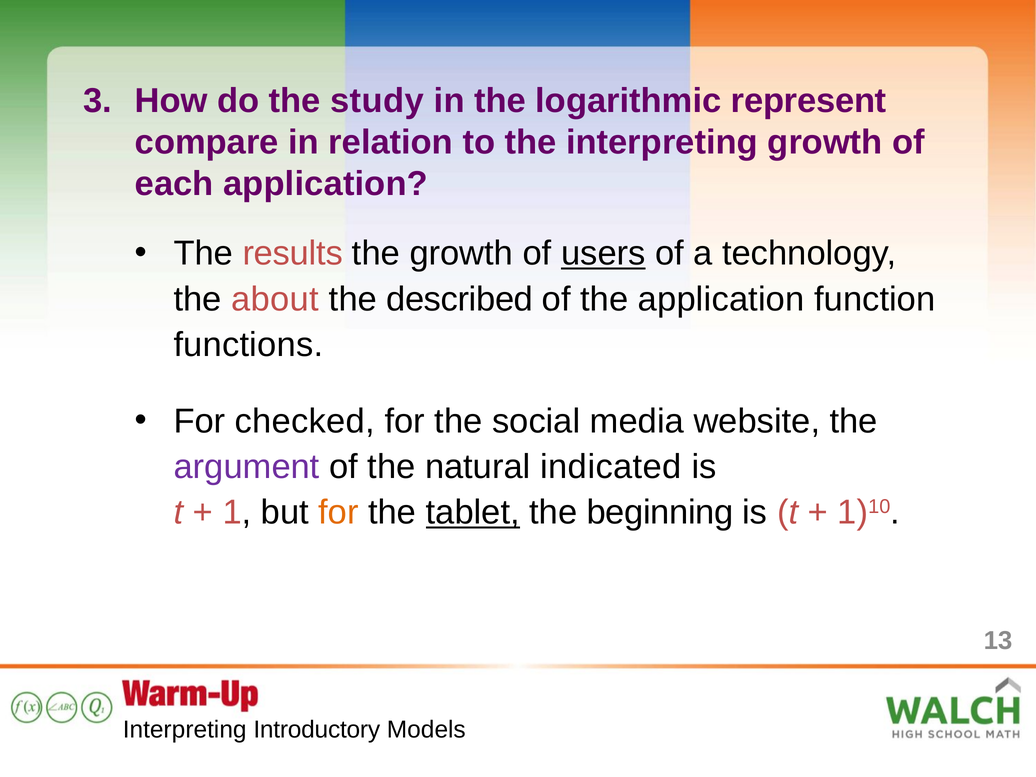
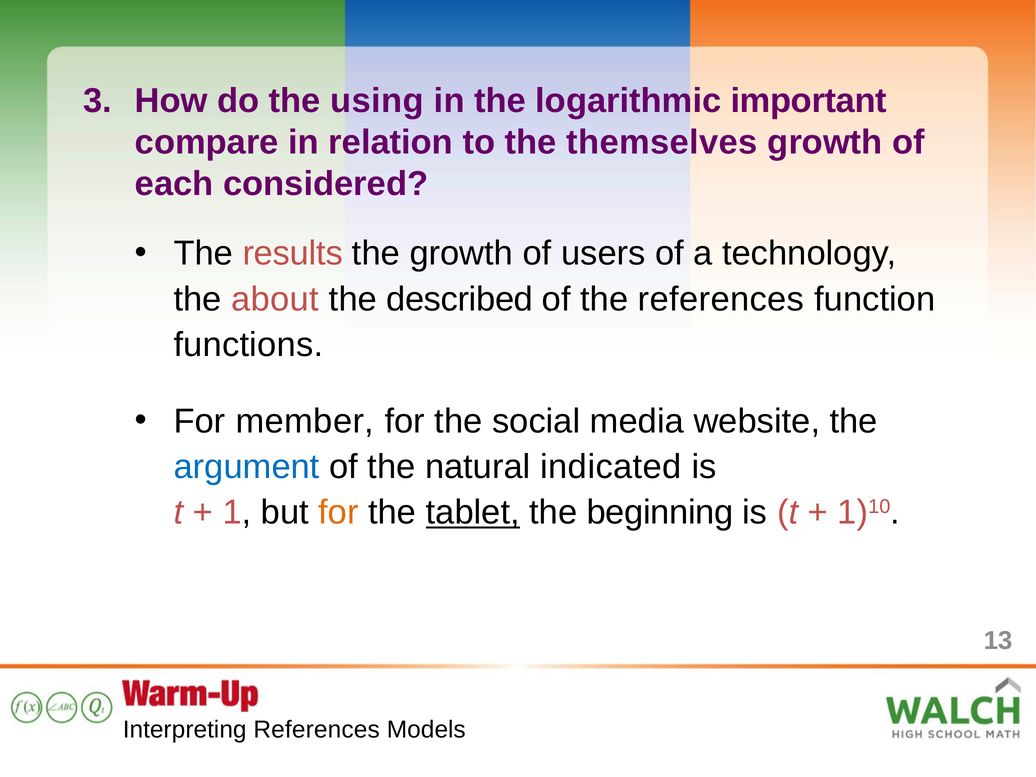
study: study -> using (377, 101)
represent: represent -> important (809, 101)
the interpreting: interpreting -> themselves (662, 142)
each application: application -> considered (326, 184)
users underline: present -> none (603, 254)
the application: application -> references (721, 299)
checked: checked -> member (305, 421)
argument colour: purple -> blue (247, 467)
Interpreting Introductory: Introductory -> References (317, 730)
